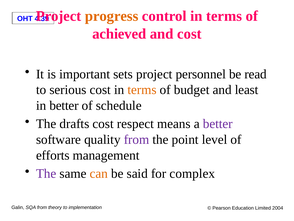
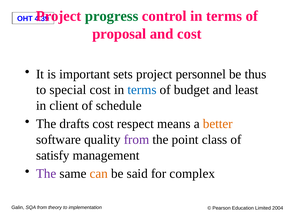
progress colour: orange -> green (112, 16)
achieved: achieved -> proposal (119, 34)
read: read -> thus (256, 74)
serious: serious -> special (68, 90)
terms colour: orange -> blue (142, 90)
in better: better -> client (64, 105)
better colour: purple -> orange (218, 124)
level: level -> class (215, 139)
efforts: efforts -> satisfy (53, 155)
